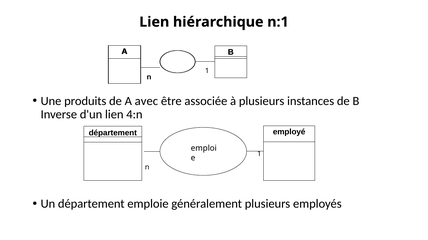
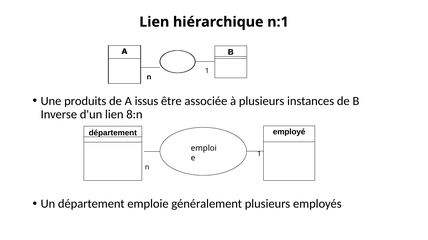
avec: avec -> issus (146, 101)
4:n: 4:n -> 8:n (134, 115)
